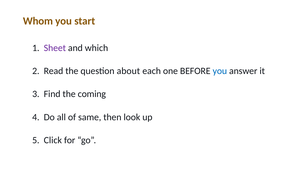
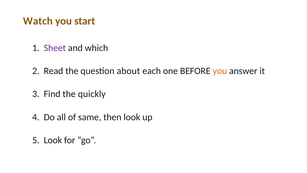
Whom: Whom -> Watch (38, 21)
you colour: blue -> orange (220, 71)
coming: coming -> quickly (92, 94)
5 Click: Click -> Look (53, 140)
